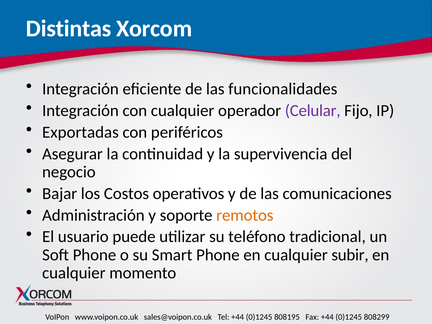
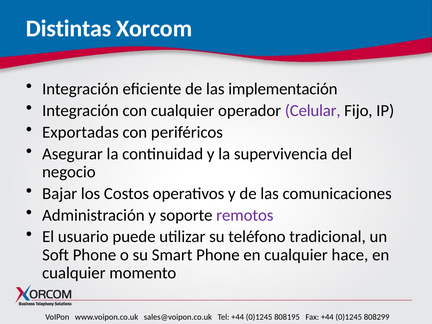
funcionalidades: funcionalidades -> implementación (283, 89)
remotos colour: orange -> purple (245, 215)
subir: subir -> hace (350, 255)
